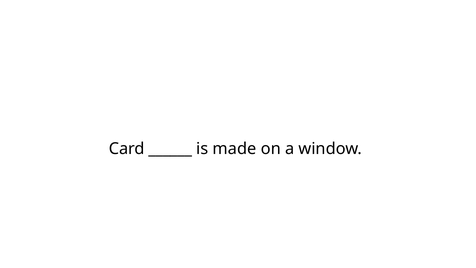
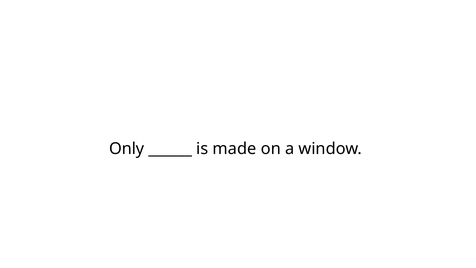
Card: Card -> Only (127, 148)
